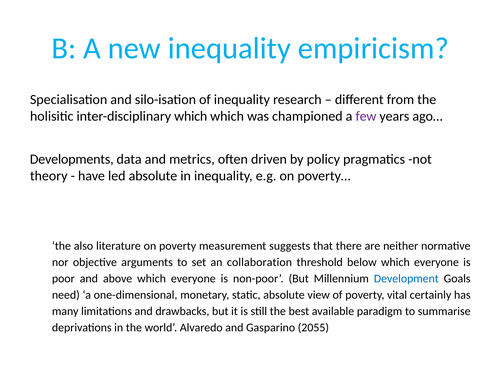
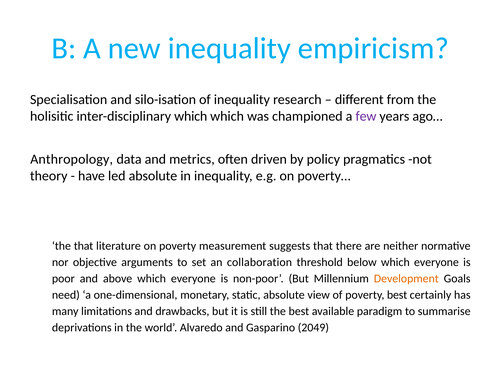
Developments: Developments -> Anthropology (72, 159)
the also: also -> that (84, 246)
Development colour: blue -> orange (406, 278)
poverty vital: vital -> best (397, 295)
2055: 2055 -> 2049 (313, 327)
